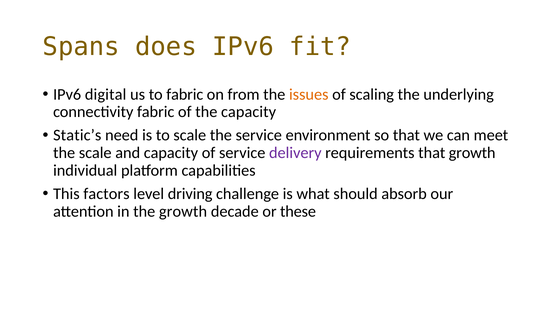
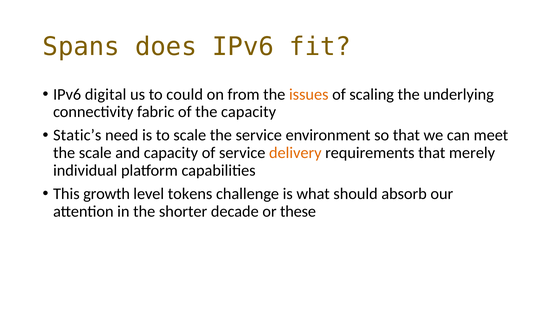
to fabric: fabric -> could (185, 94)
delivery colour: purple -> orange (295, 153)
that growth: growth -> merely (472, 153)
factors: factors -> growth (107, 194)
driving: driving -> tokens (190, 194)
the growth: growth -> shorter (183, 212)
